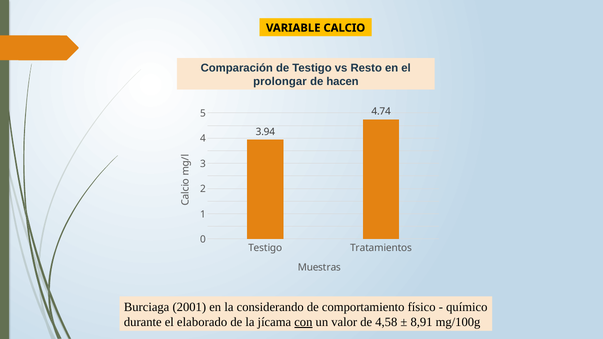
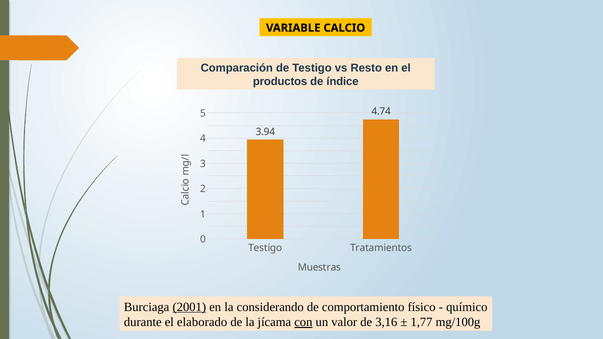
prolongar: prolongar -> productos (280, 81)
hacen: hacen -> índice (343, 81)
2001 underline: none -> present (189, 307)
4,58: 4,58 -> 3,16 (386, 322)
8,91: 8,91 -> 1,77 (422, 322)
